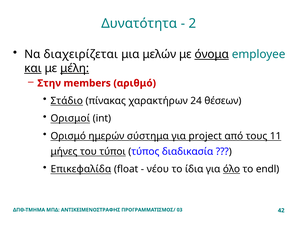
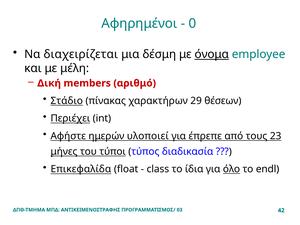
Δυνατότητα: Δυνατότητα -> Αφηρημένοι (139, 23)
2: 2 -> 0 (192, 23)
μελών: μελών -> δέσμη (159, 54)
και underline: present -> none (33, 68)
μέλη underline: present -> none (75, 68)
Στην: Στην -> Δική (49, 83)
24: 24 -> 29 (196, 101)
Ορισμοί: Ορισμοί -> Περιέχει (70, 118)
Ορισμό: Ορισμό -> Αφήστε (68, 136)
σύστημα: σύστημα -> υλοποιεί (148, 136)
project: project -> έπρεπε (205, 136)
11: 11 -> 23 (276, 136)
νέου: νέου -> class (158, 169)
